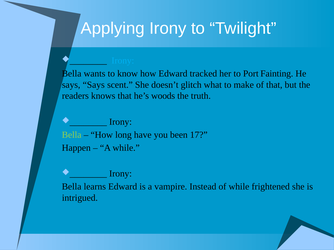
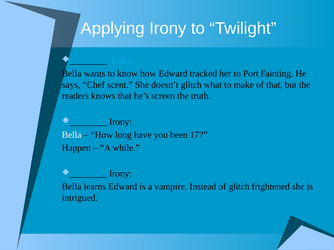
says Says: Says -> Chef (94, 85)
woods: woods -> screen (163, 96)
Bella colour: light green -> white (72, 135)
of while: while -> glitch (239, 187)
